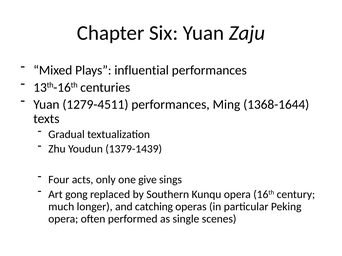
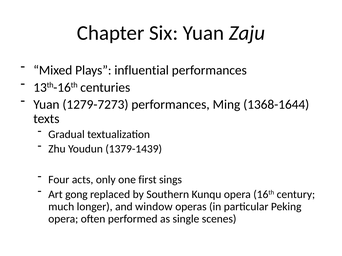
1279-4511: 1279-4511 -> 1279-7273 (95, 105)
give: give -> first (147, 180)
catching: catching -> window (154, 207)
